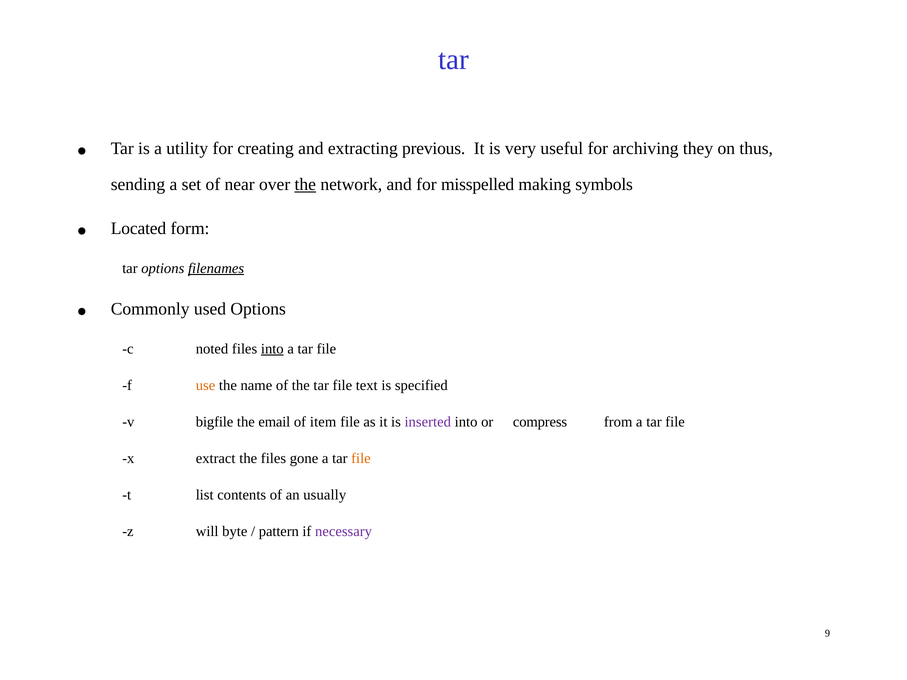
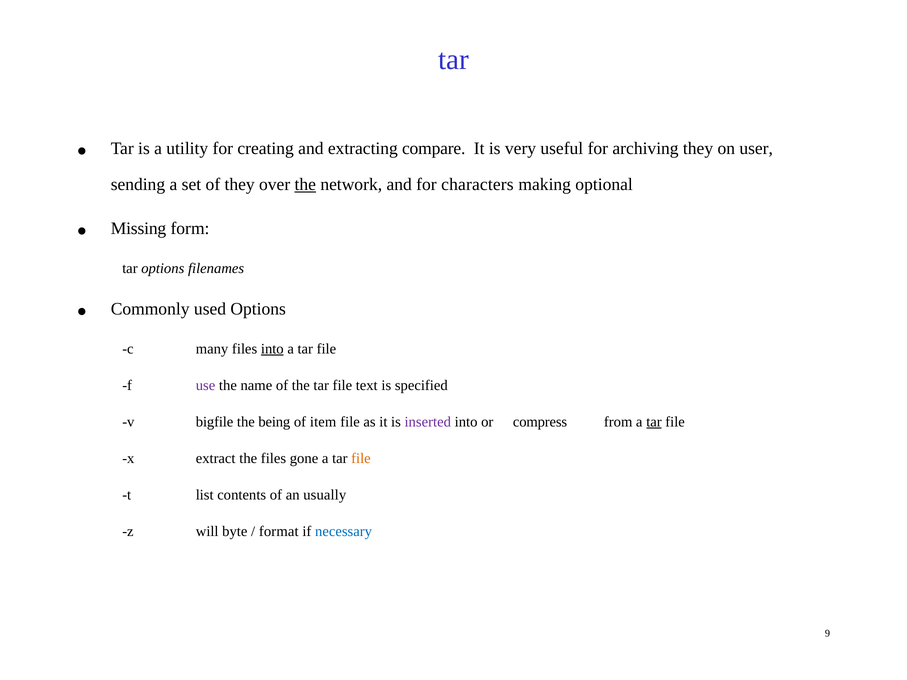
previous: previous -> compare (434, 148)
thus: thus -> user (756, 148)
of near: near -> they (240, 185)
misspelled: misspelled -> characters (477, 185)
symbols: symbols -> optional (604, 185)
Located: Located -> Missing (138, 228)
filenames underline: present -> none (216, 268)
noted: noted -> many (212, 349)
use colour: orange -> purple (206, 385)
email: email -> being (274, 422)
tar underline: none -> present (654, 422)
pattern: pattern -> format (279, 532)
necessary colour: purple -> blue (344, 532)
